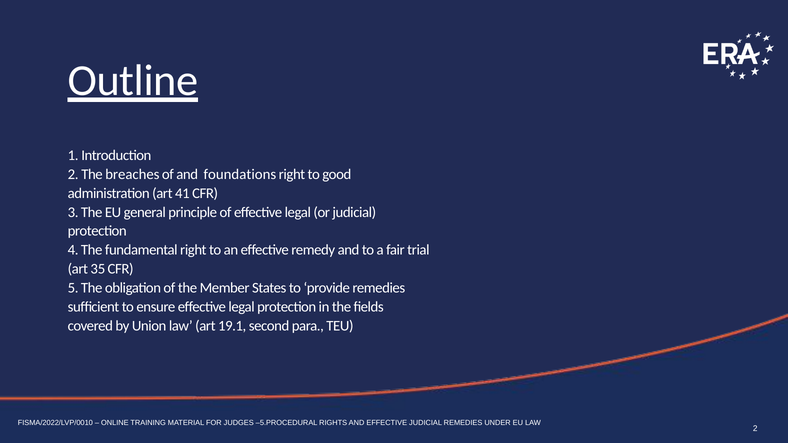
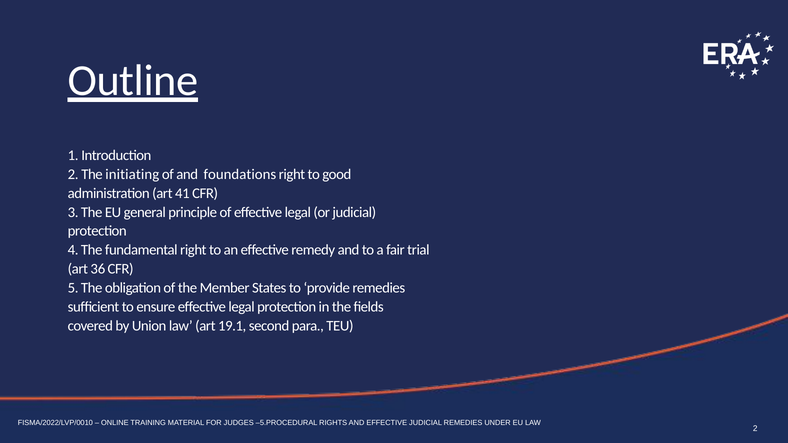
breaches: breaches -> initiating (132, 174)
35: 35 -> 36 (98, 269)
